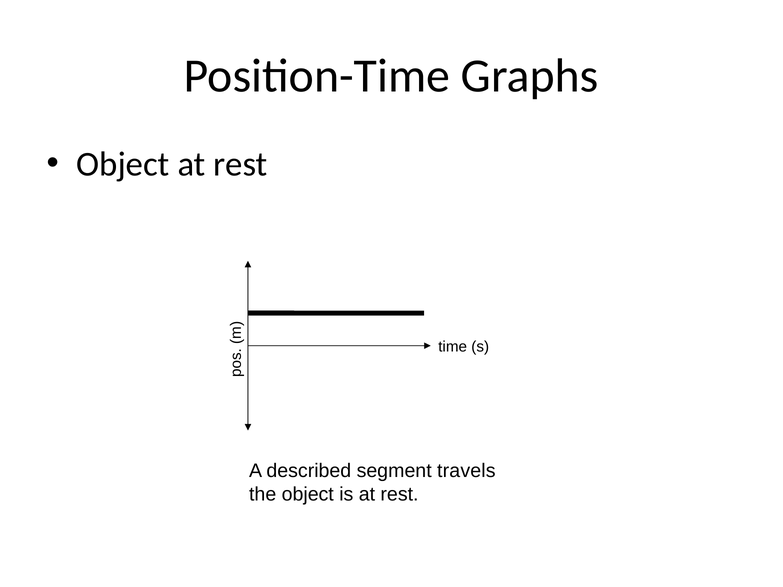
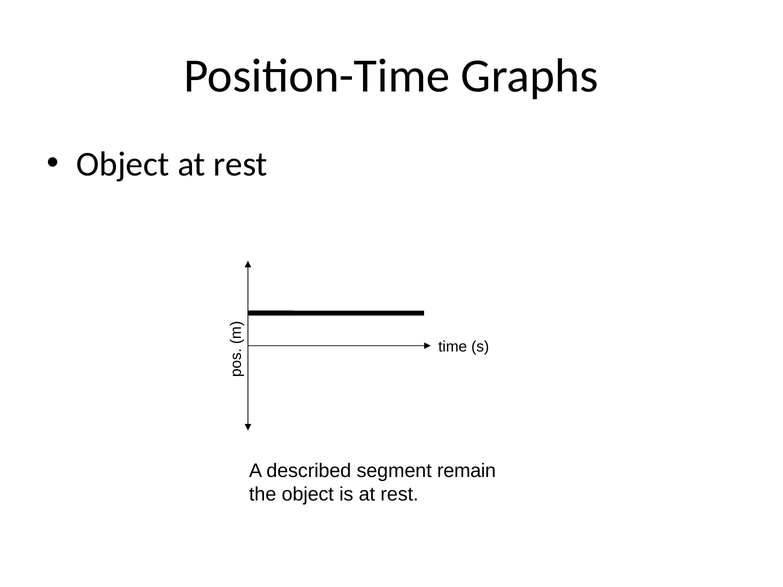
travels: travels -> remain (467, 471)
